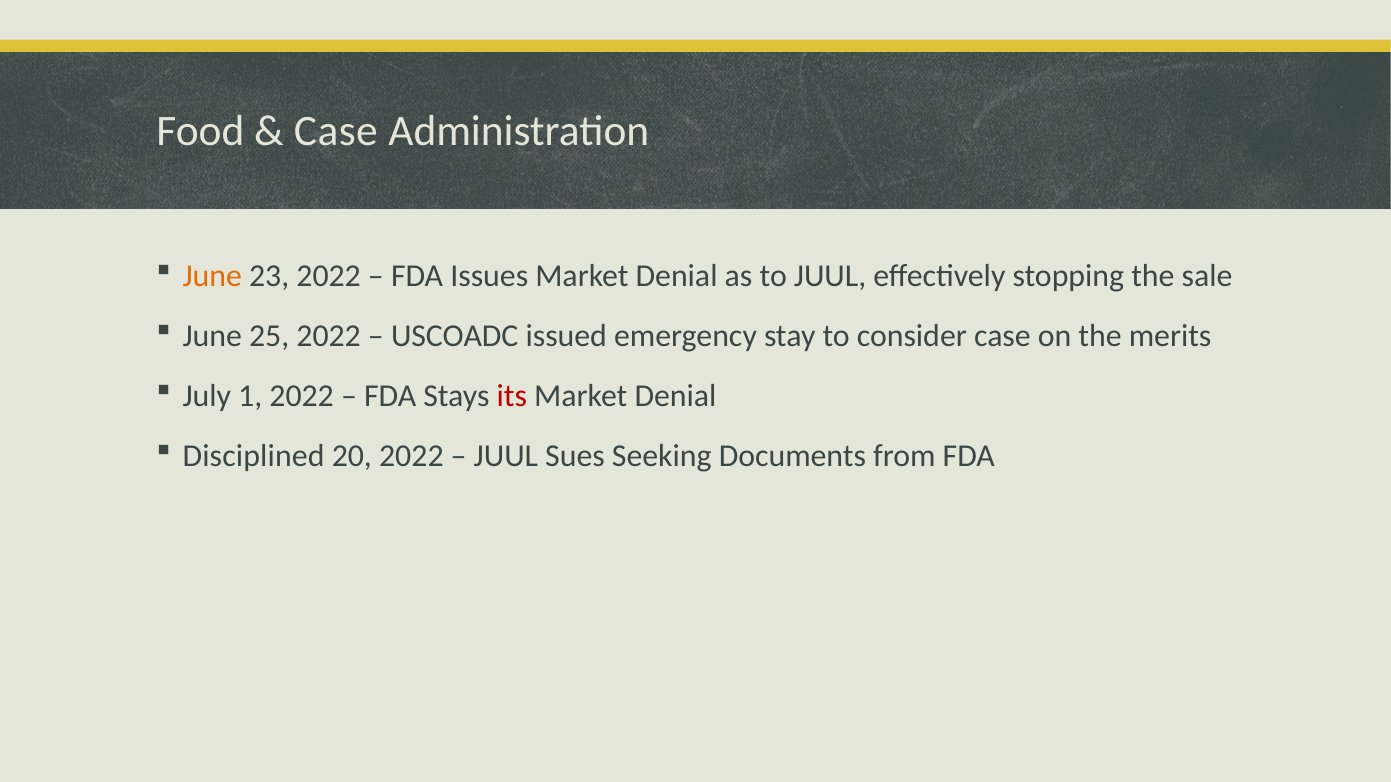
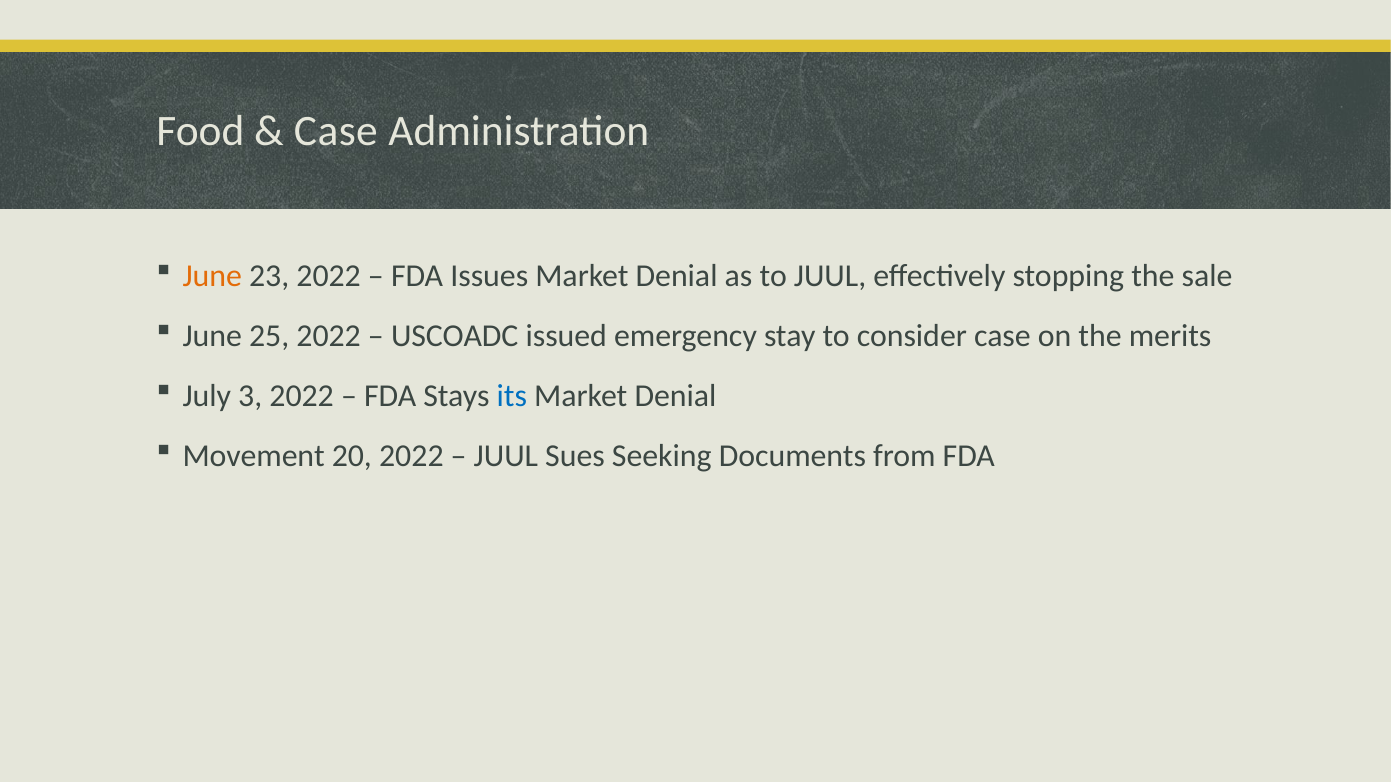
1: 1 -> 3 (250, 396)
its colour: red -> blue (512, 396)
Disciplined: Disciplined -> Movement (254, 456)
